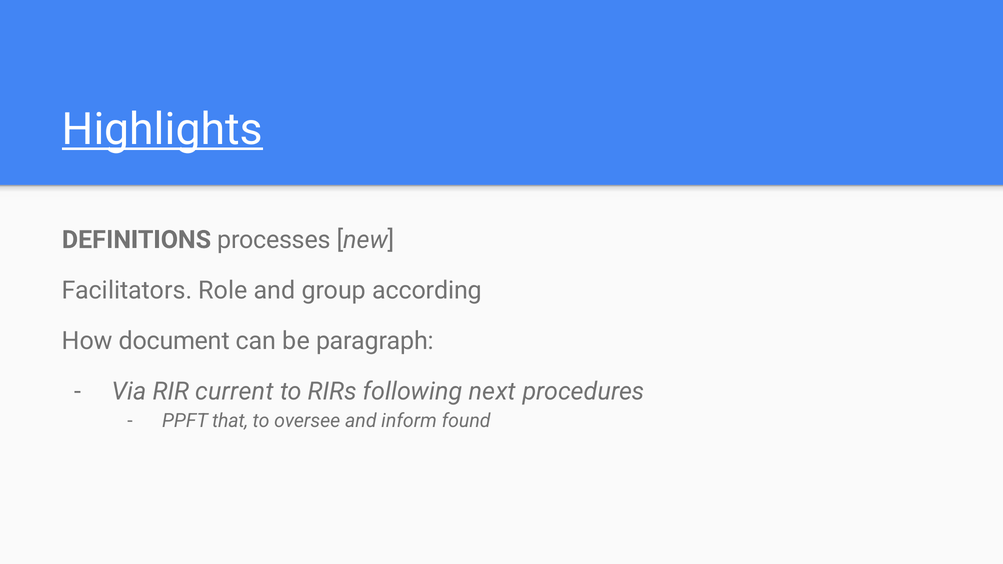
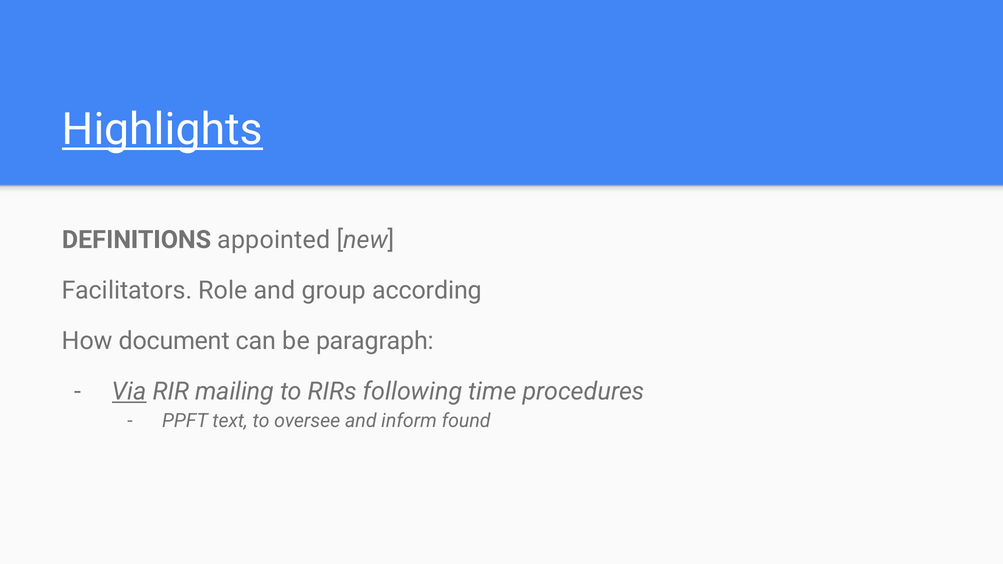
processes: processes -> appointed (274, 240)
Via underline: none -> present (129, 391)
current: current -> mailing (235, 391)
next: next -> time (492, 391)
that: that -> text (230, 421)
